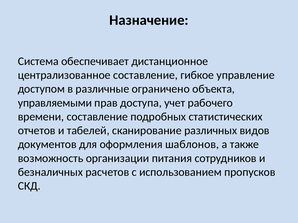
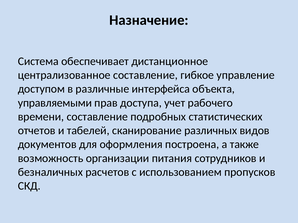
ограничено: ограничено -> интерфейса (161, 89)
шаблонов: шаблонов -> построена (192, 145)
